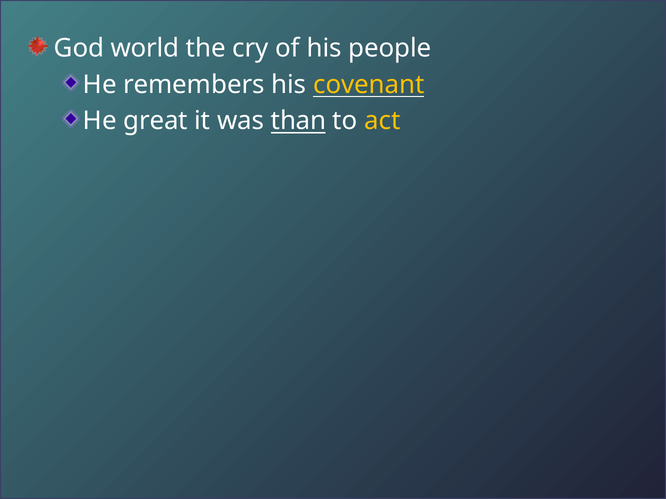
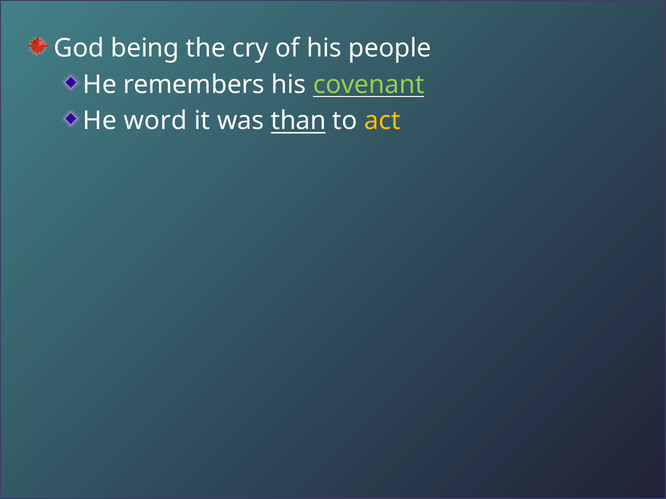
world: world -> being (145, 48)
covenant colour: yellow -> light green (369, 85)
great: great -> word (155, 121)
